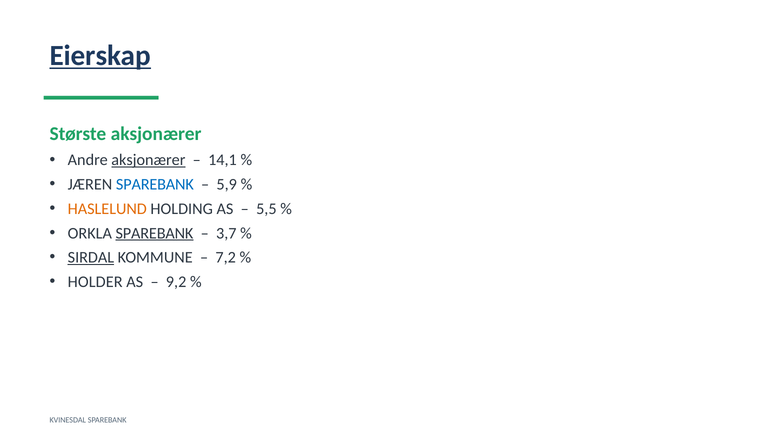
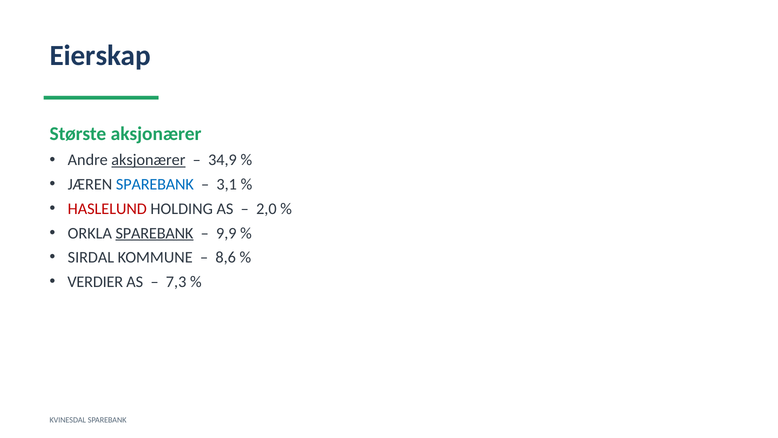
Eierskap underline: present -> none (100, 56)
14,1: 14,1 -> 34,9 (222, 160)
5,9: 5,9 -> 3,1 (227, 184)
HASLELUND colour: orange -> red (107, 209)
5,5: 5,5 -> 2,0 (266, 209)
3,7: 3,7 -> 9,9 (226, 233)
SIRDAL underline: present -> none (91, 257)
7,2: 7,2 -> 8,6 (226, 257)
HOLDER: HOLDER -> VERDIER (95, 282)
9,2: 9,2 -> 7,3 (176, 282)
